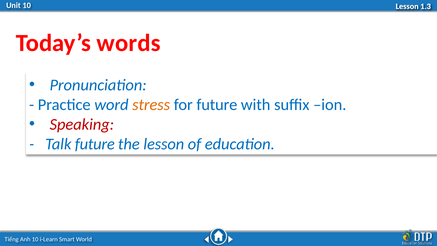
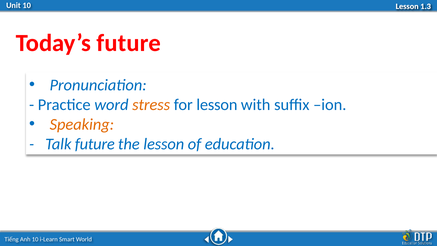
Today’s words: words -> future (129, 43)
for future: future -> lesson (217, 105)
Speaking colour: red -> orange (82, 124)
